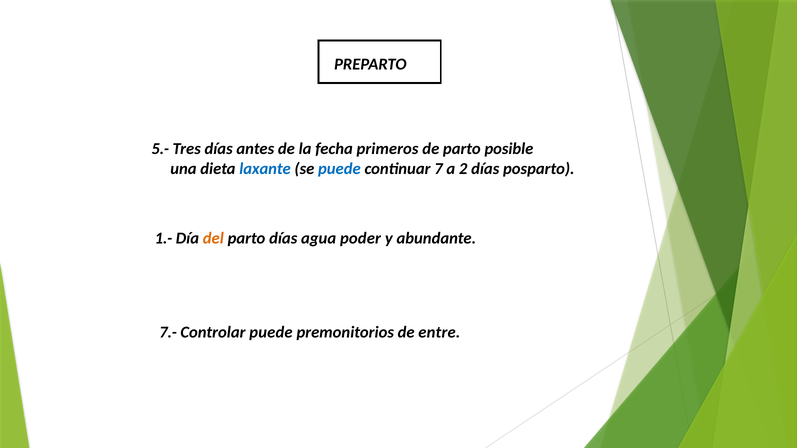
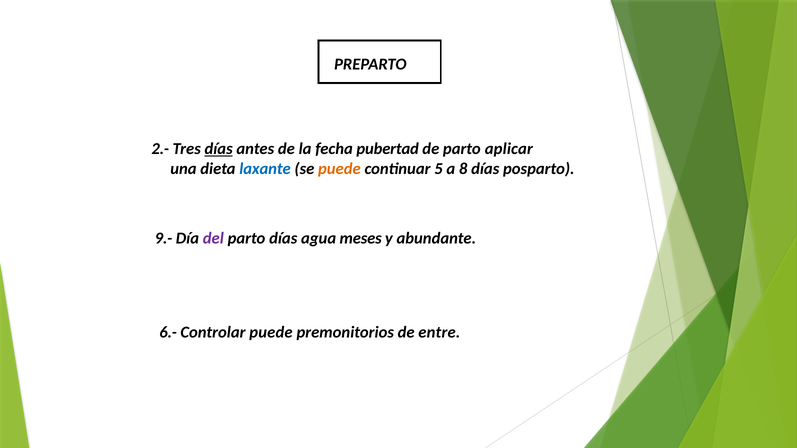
5.-: 5.- -> 2.- (160, 149)
días underline: none -> present (219, 149)
primeros: primeros -> pubertad (388, 149)
posible: posible -> aplicar (509, 149)
puede colour: blue -> orange (339, 169)
7: 7 -> 5 (438, 169)
2: 2 -> 8 (463, 169)
1.-: 1.- -> 9.- (163, 238)
del colour: orange -> purple (213, 238)
poder: poder -> meses (361, 238)
7.-: 7.- -> 6.- (168, 332)
